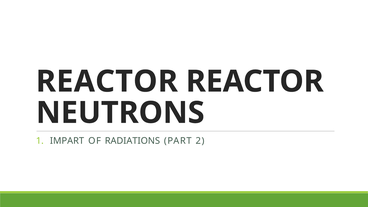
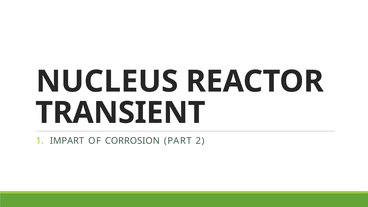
REACTOR: REACTOR -> NUCLEUS (107, 82)
NEUTRONS: NEUTRONS -> TRANSIENT (120, 113)
RADIATIONS: RADIATIONS -> CORROSION (132, 141)
